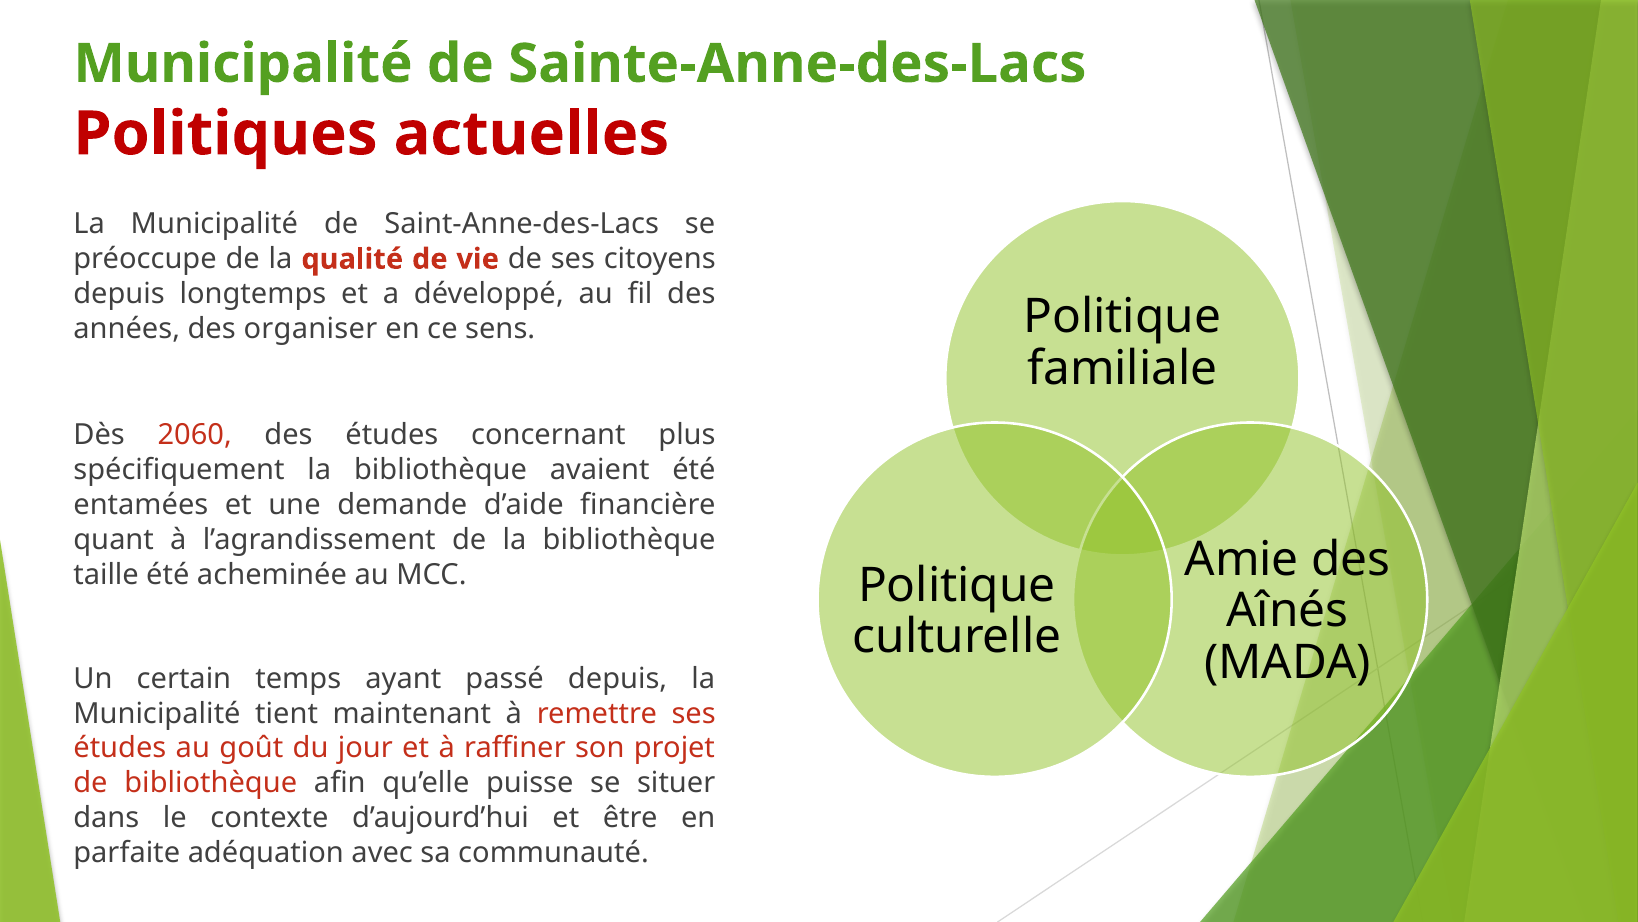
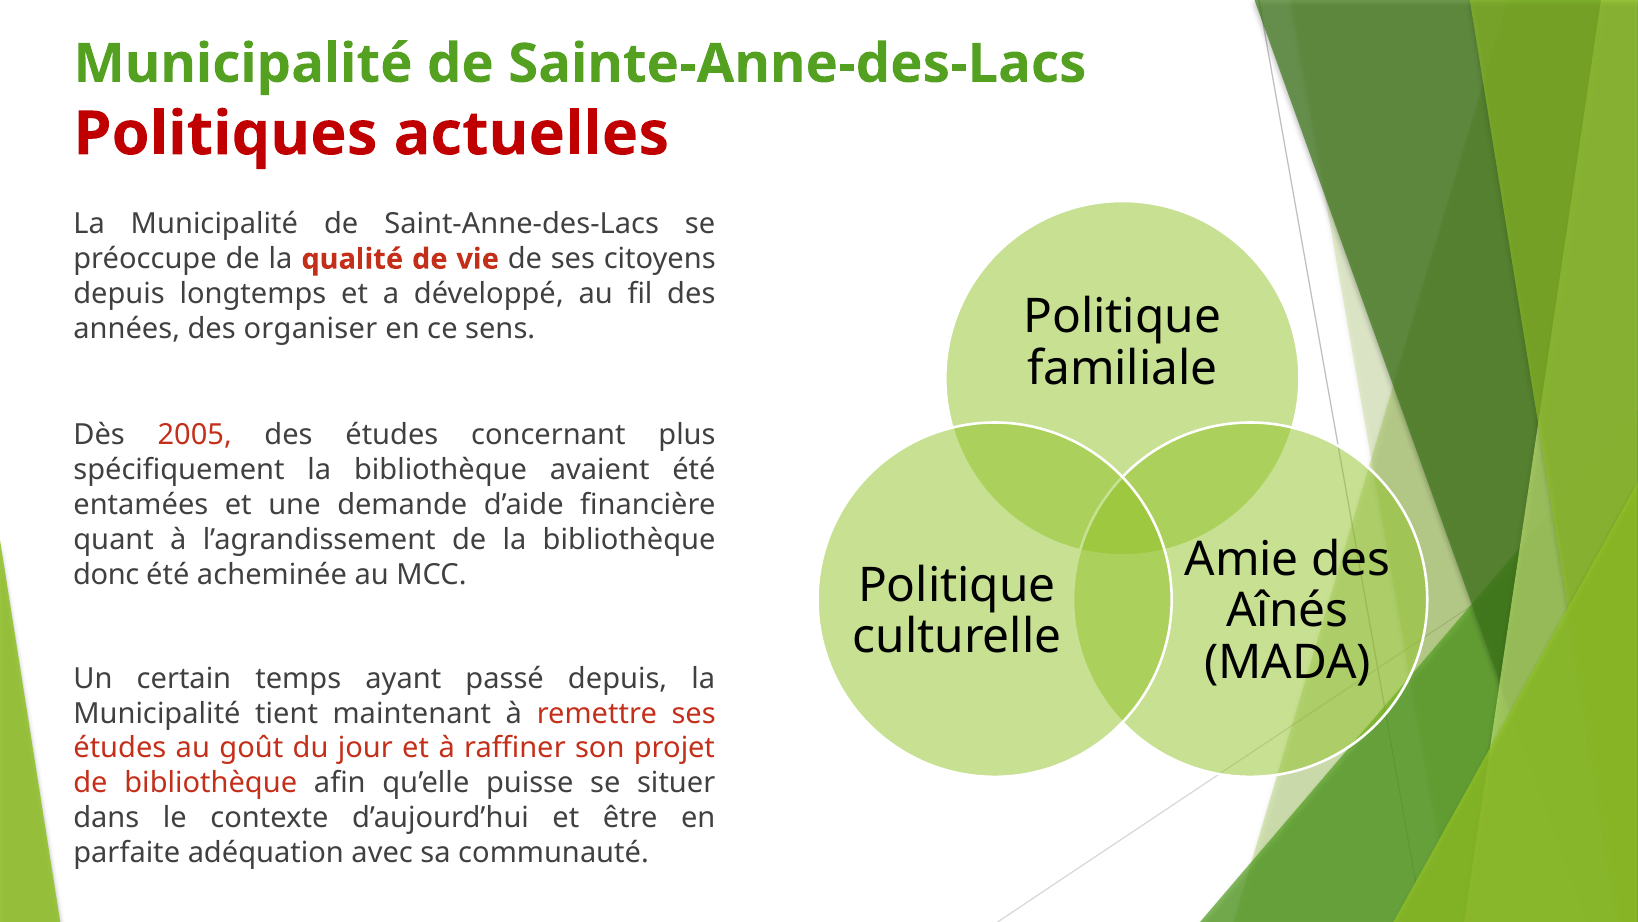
2060: 2060 -> 2005 (195, 435)
taille: taille -> donc (106, 574)
